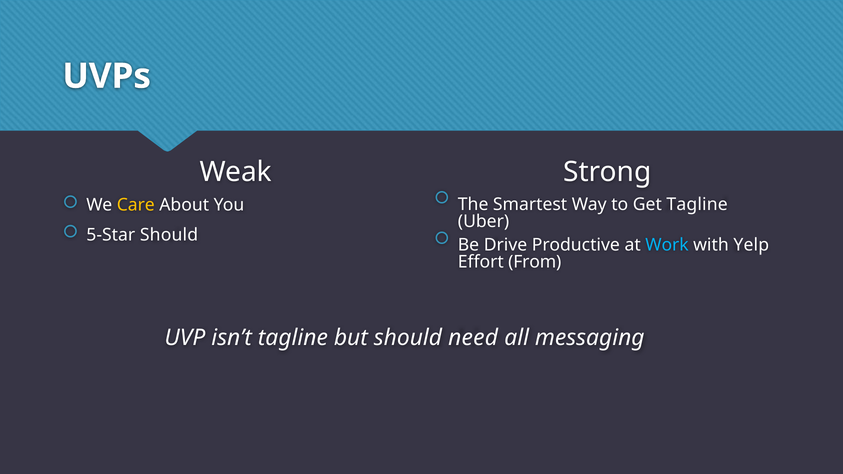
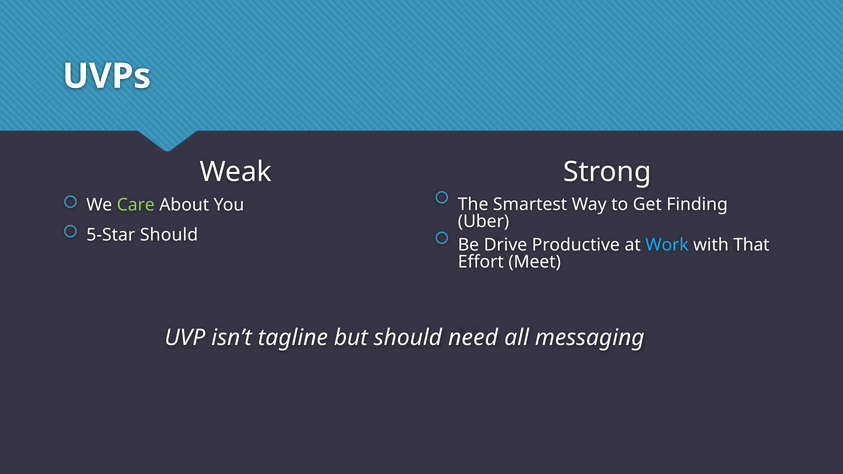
Get Tagline: Tagline -> Finding (697, 204)
Care colour: yellow -> light green (136, 205)
Yelp: Yelp -> That (751, 245)
From: From -> Meet (535, 262)
